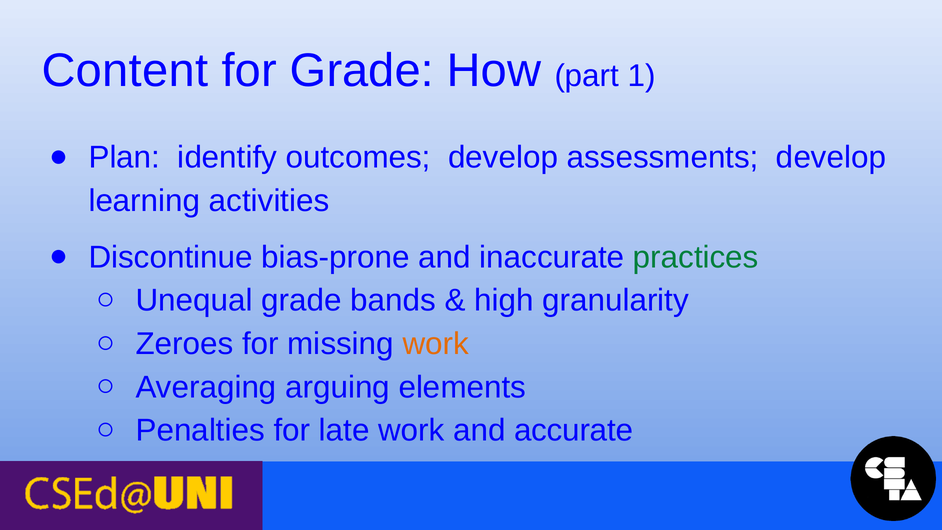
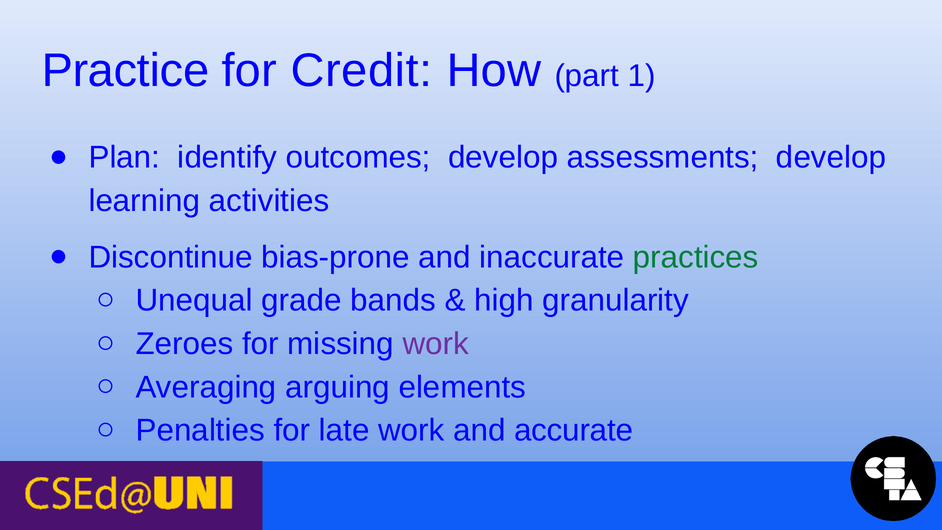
Content: Content -> Practice (125, 71)
for Grade: Grade -> Credit (362, 71)
work colour: orange -> purple (436, 344)
